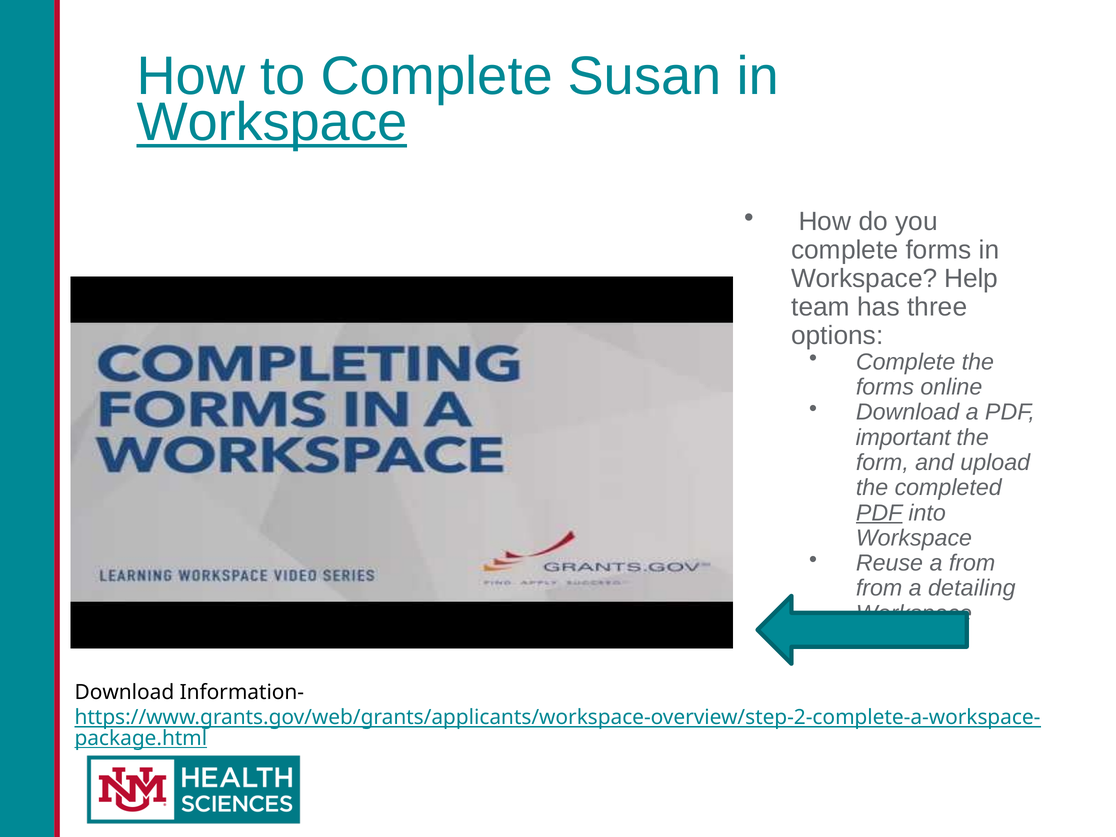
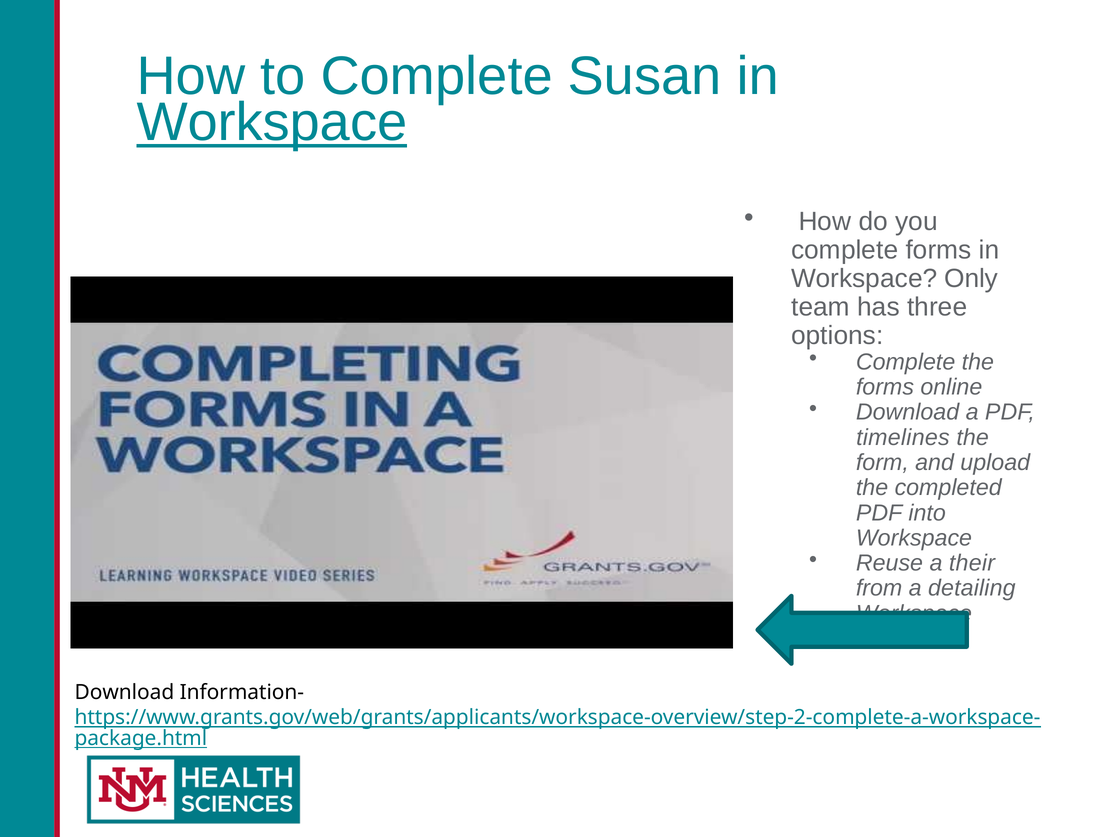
Help: Help -> Only (971, 279)
important: important -> timelines (903, 437)
PDF underline: present -> none (879, 513)
a from: from -> their (972, 563)
